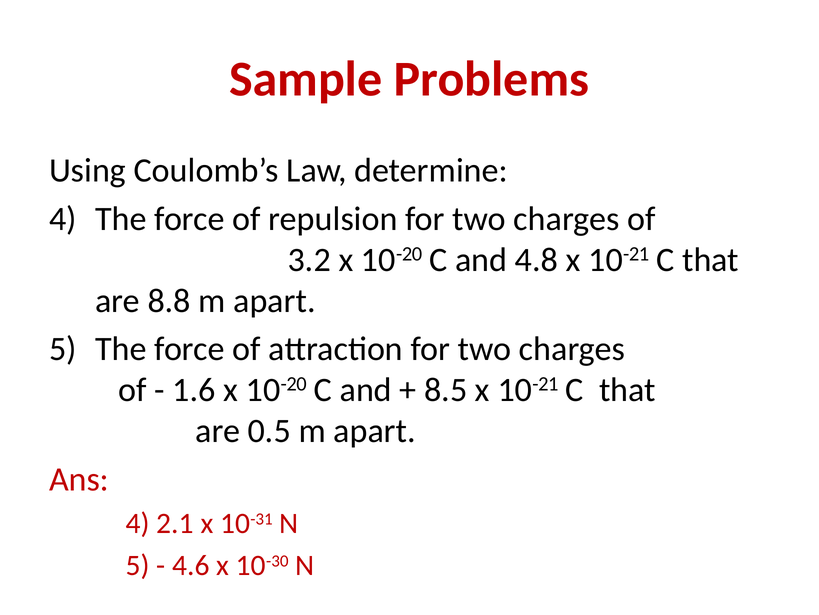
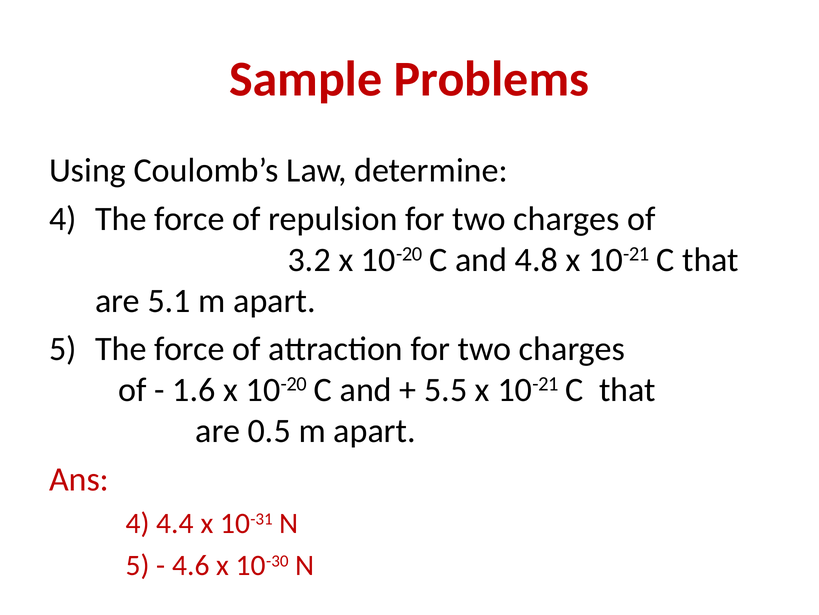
8.8: 8.8 -> 5.1 (169, 300)
8.5: 8.5 -> 5.5 (446, 390)
2.1: 2.1 -> 4.4 (175, 523)
